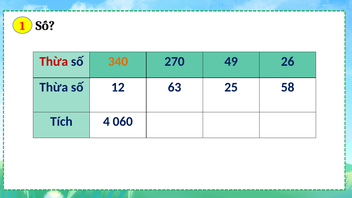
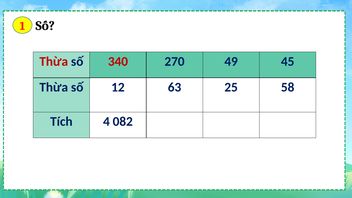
340 colour: orange -> red (118, 61)
26: 26 -> 45 (288, 61)
060: 060 -> 082 (123, 122)
